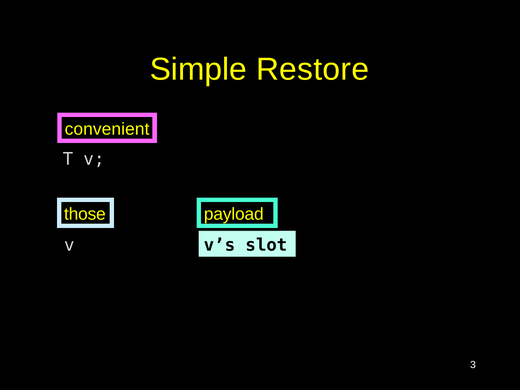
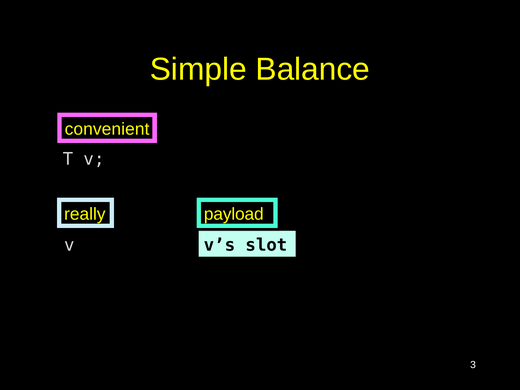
Restore: Restore -> Balance (313, 69)
those: those -> really (85, 214)
